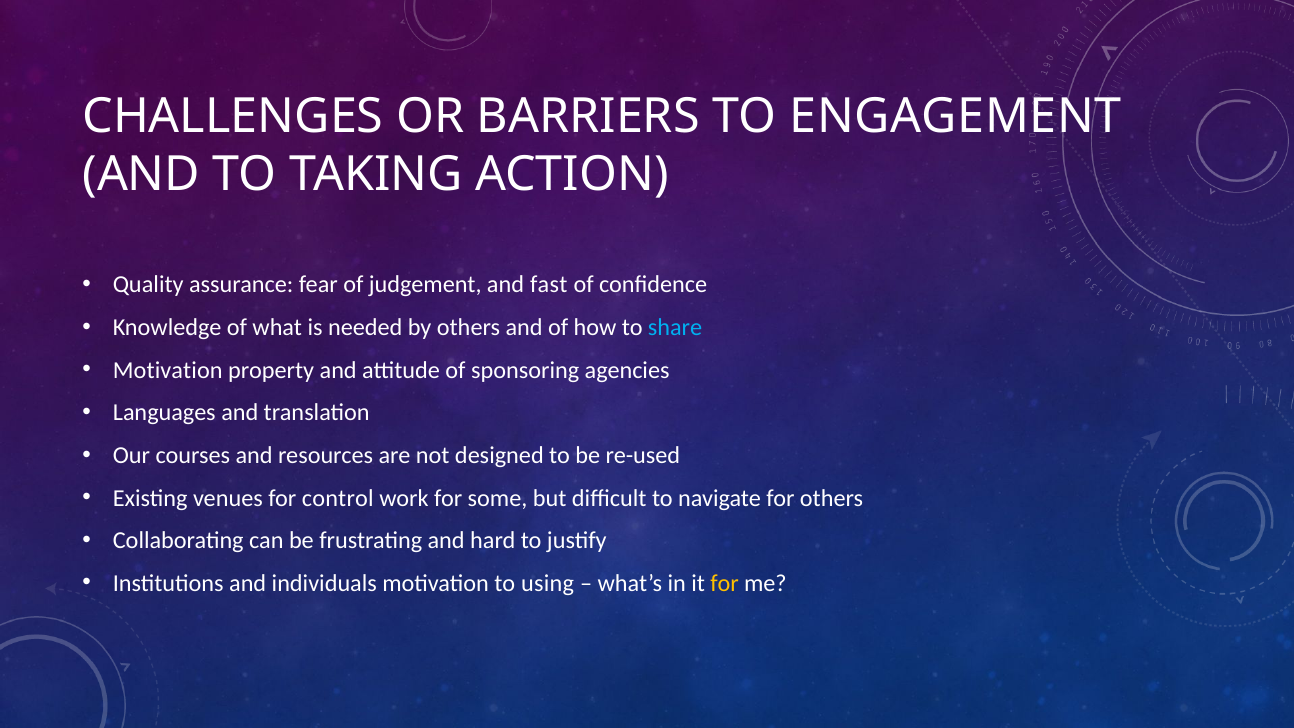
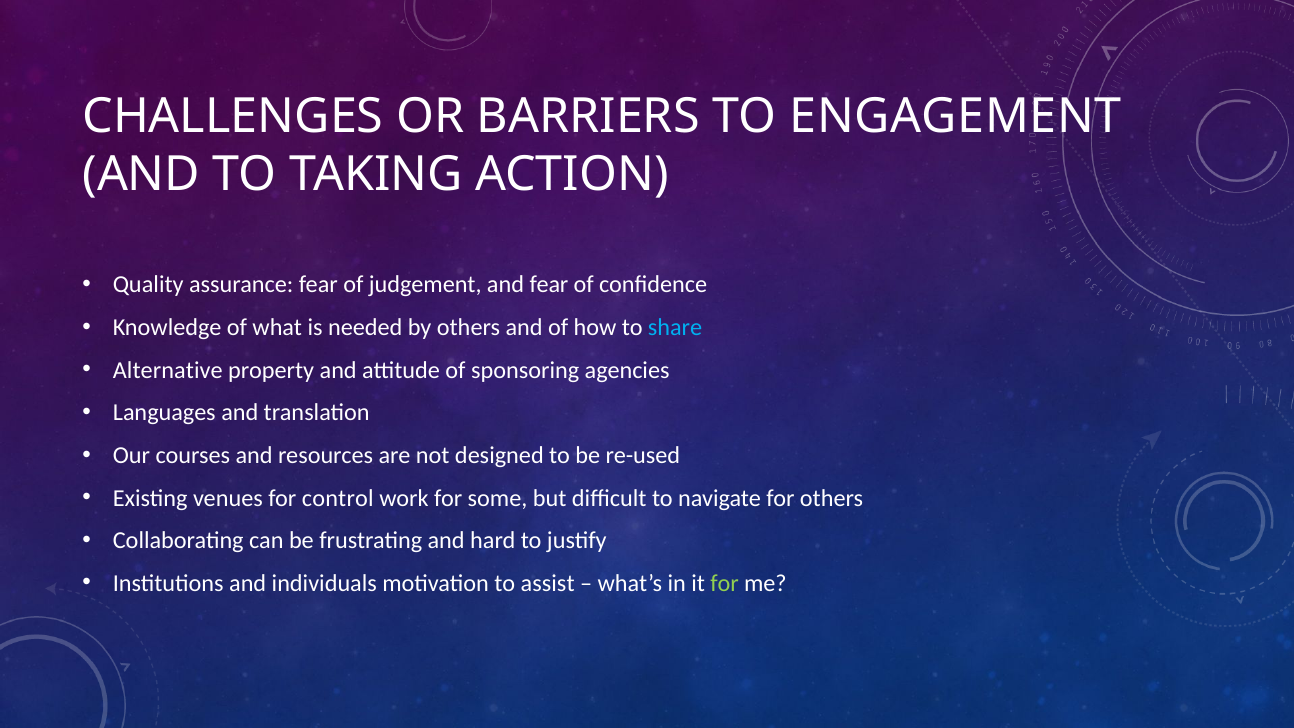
and fast: fast -> fear (549, 285)
Motivation: Motivation -> Alternative (168, 370)
using: using -> assist (548, 583)
for colour: yellow -> light green (725, 583)
